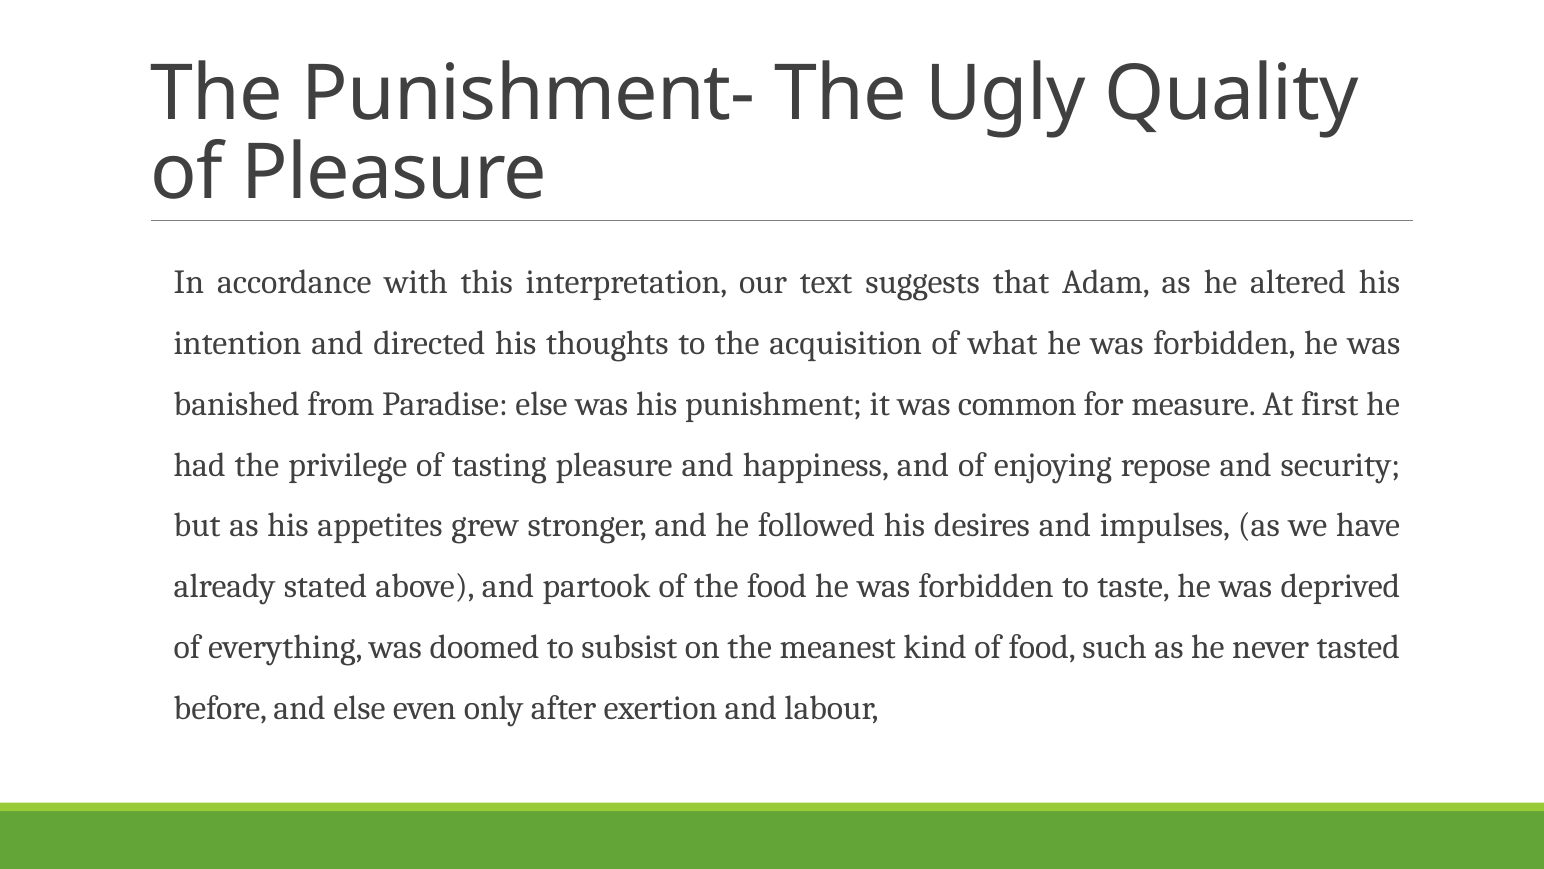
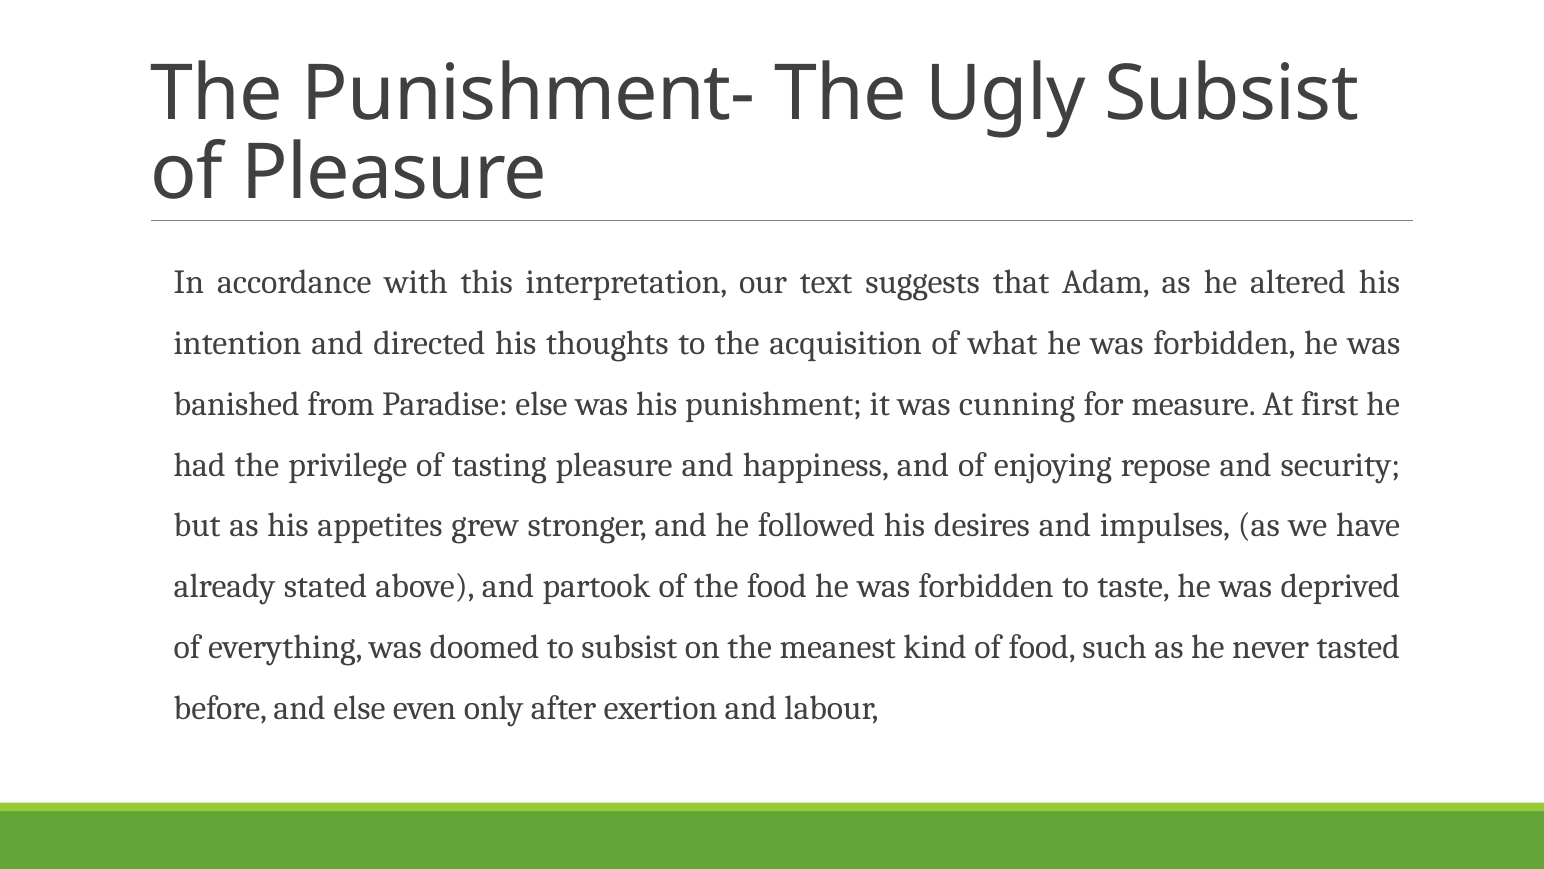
Ugly Quality: Quality -> Subsist (1232, 94)
common: common -> cunning (1017, 404)
